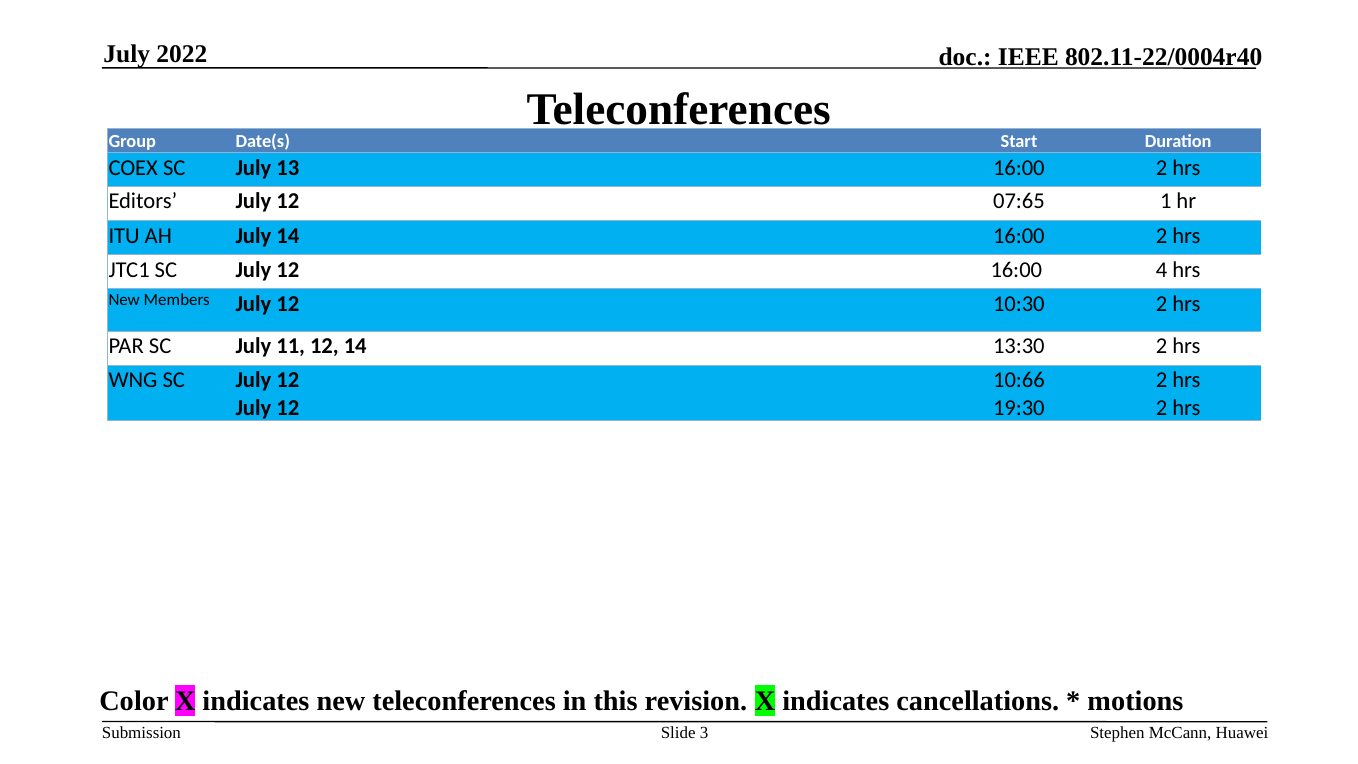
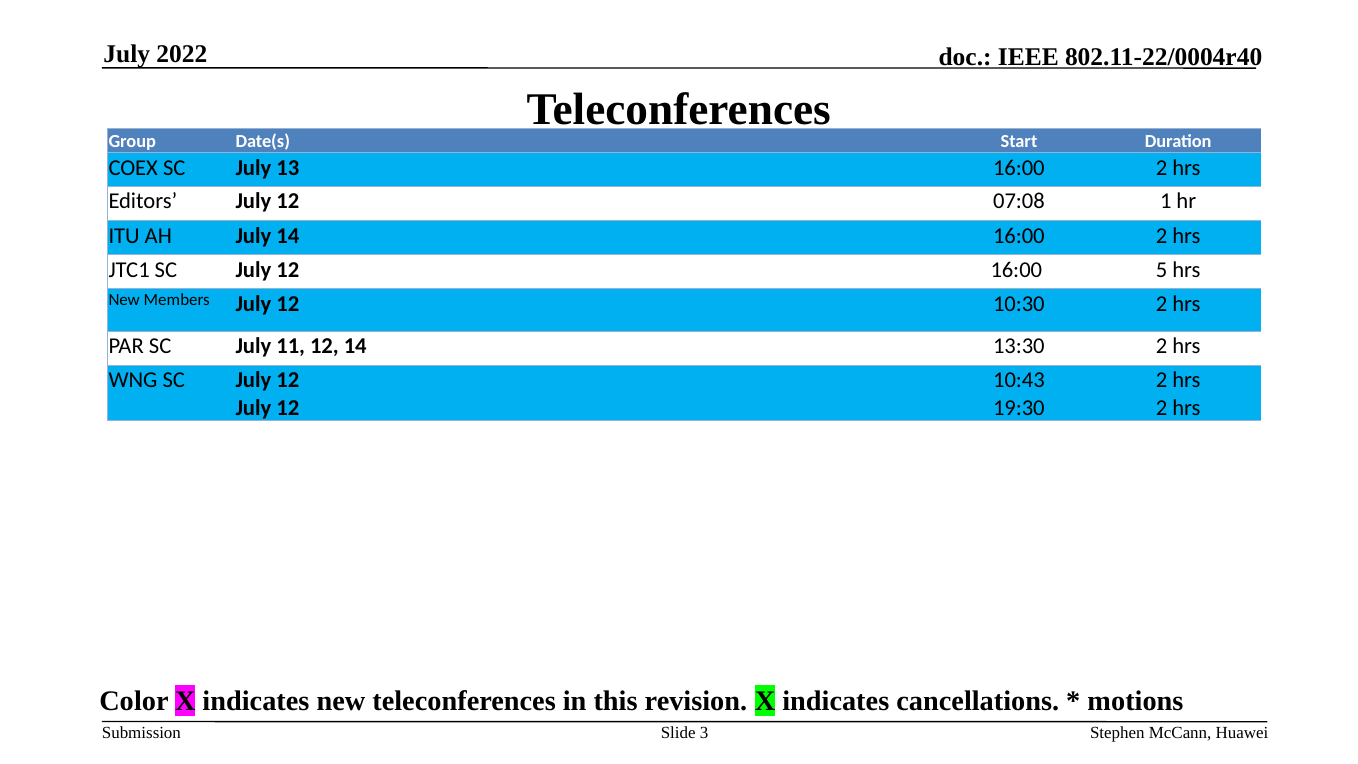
07:65: 07:65 -> 07:08 (1019, 201)
4: 4 -> 5 (1162, 270)
10:66: 10:66 -> 10:43 (1019, 380)
